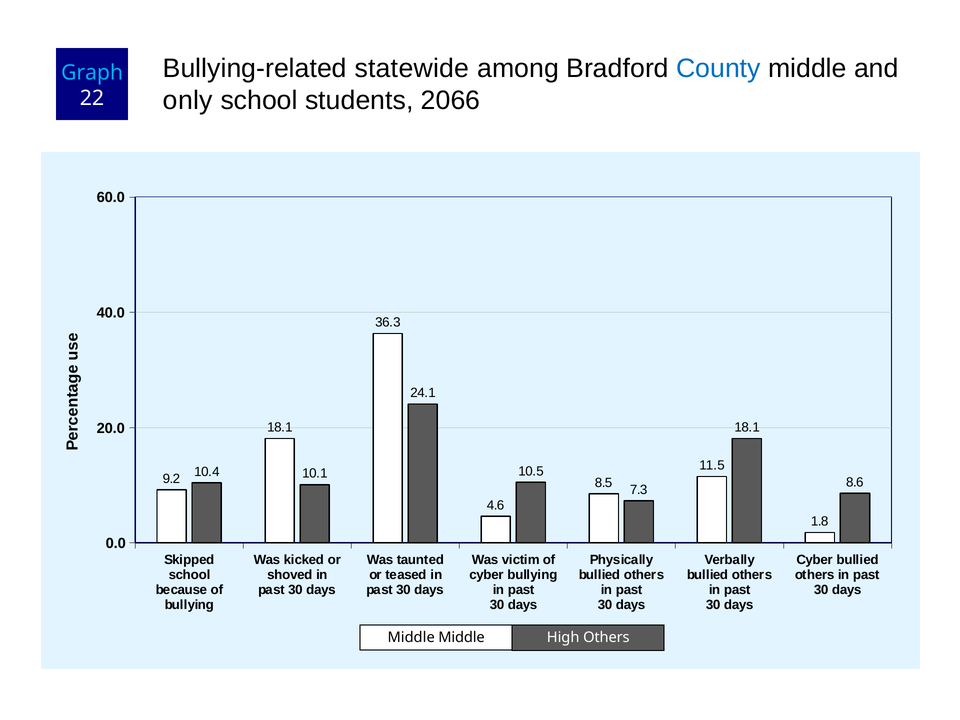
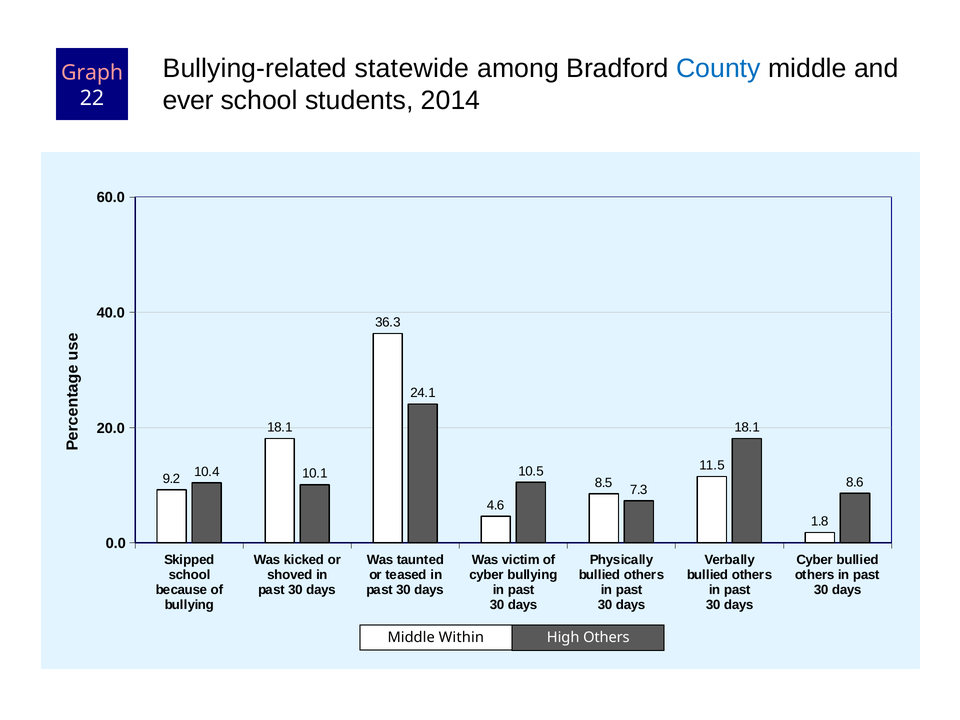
Graph colour: light blue -> pink (92, 73)
only: only -> ever (188, 100)
2066: 2066 -> 2014 (451, 100)
Middle Middle: Middle -> Within (461, 638)
